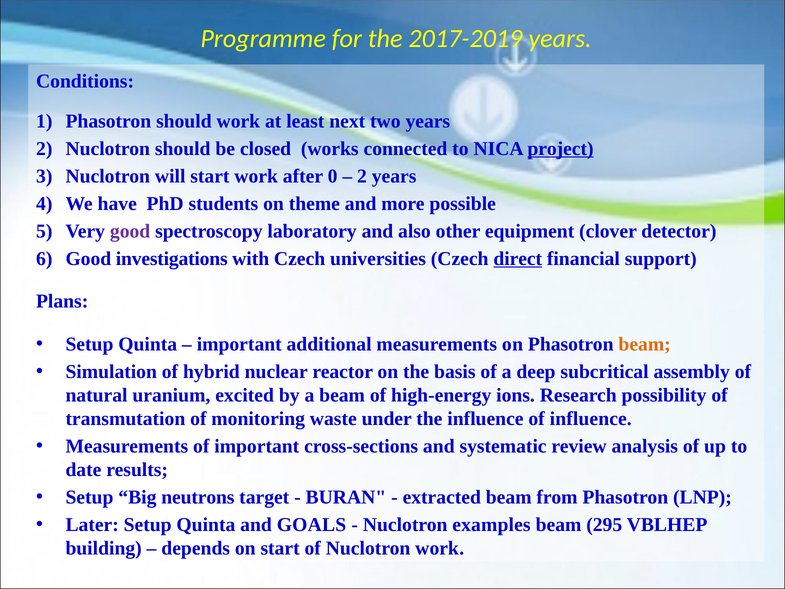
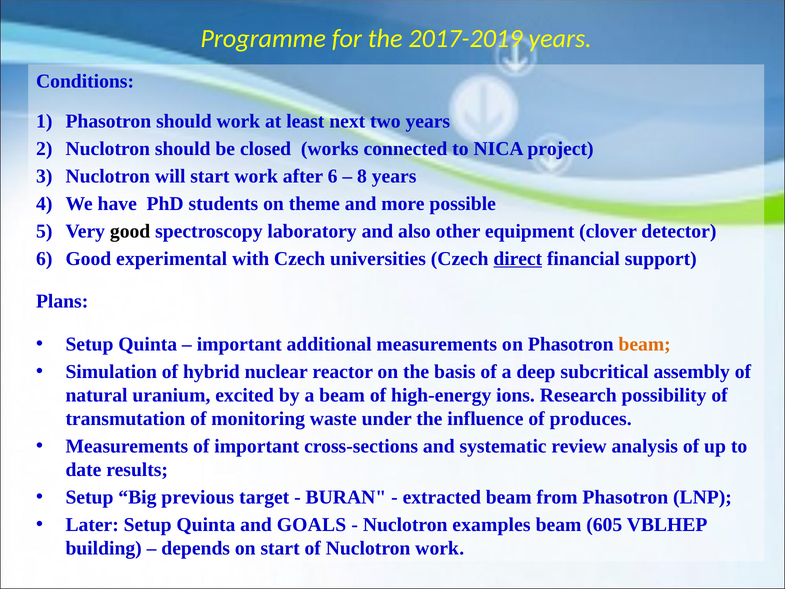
project underline: present -> none (560, 149)
after 0: 0 -> 6 (333, 176)
2: 2 -> 8 (362, 176)
good colour: purple -> black (130, 231)
investigations: investigations -> experimental (172, 259)
of influence: influence -> produces (591, 419)
neutrons: neutrons -> previous (198, 497)
295: 295 -> 605 (604, 525)
